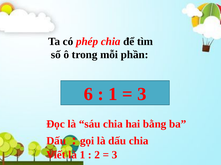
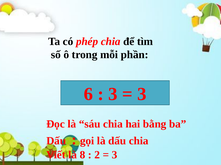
1: 1 -> 3 (113, 94)
là 1: 1 -> 8 (82, 155)
